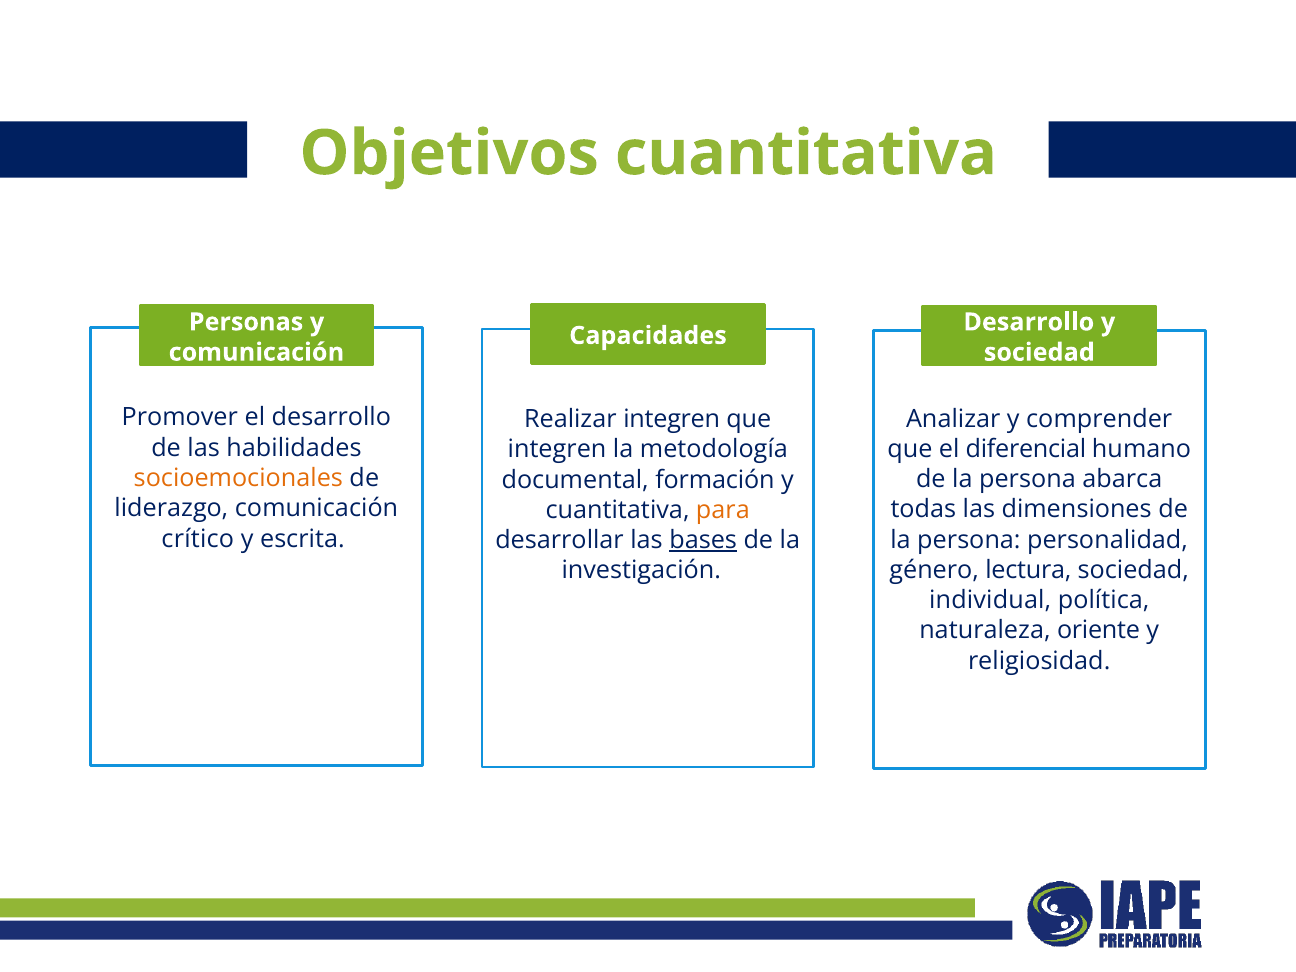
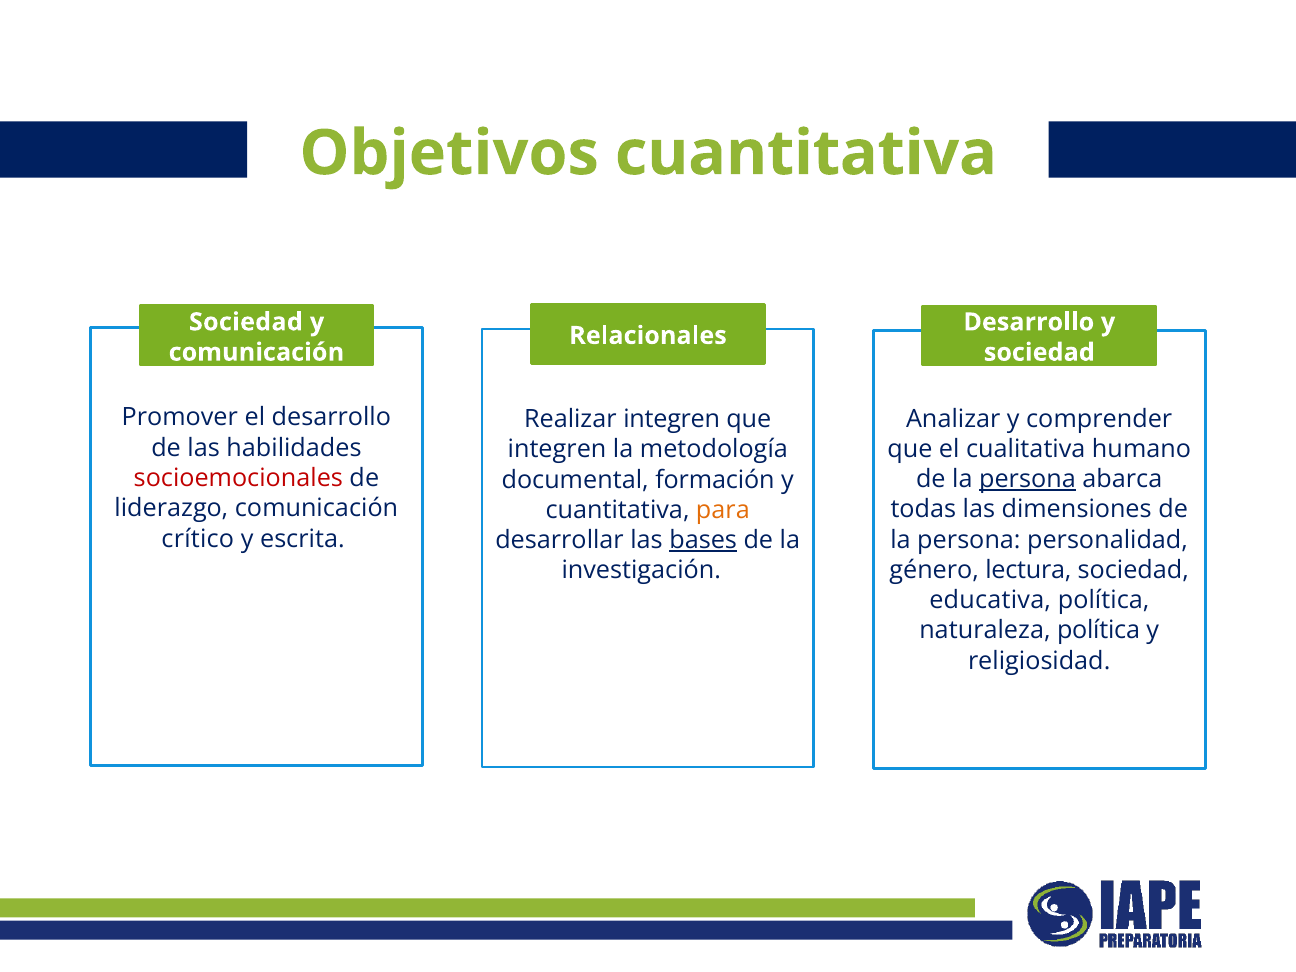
Personas: Personas -> Sociedad (246, 322)
Capacidades: Capacidades -> Relacionales (648, 336)
diferencial: diferencial -> cualitativa (1026, 449)
socioemocionales colour: orange -> red (238, 478)
persona underline: none -> present (1027, 479)
individual: individual -> educativa (990, 600)
naturaleza oriente: oriente -> política (1099, 630)
